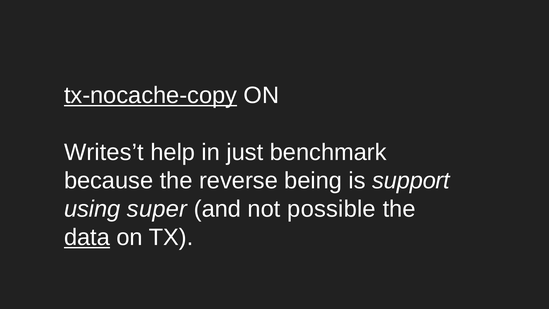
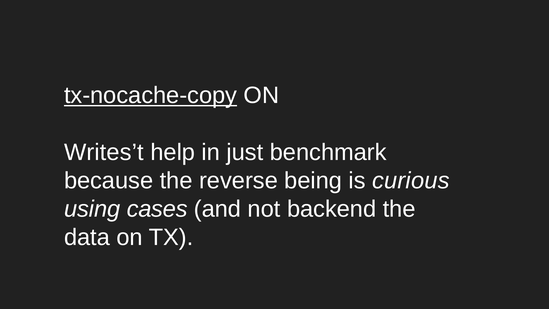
support: support -> curious (411, 181)
super: super -> cases (157, 209)
possible: possible -> backend (332, 209)
data underline: present -> none (87, 237)
